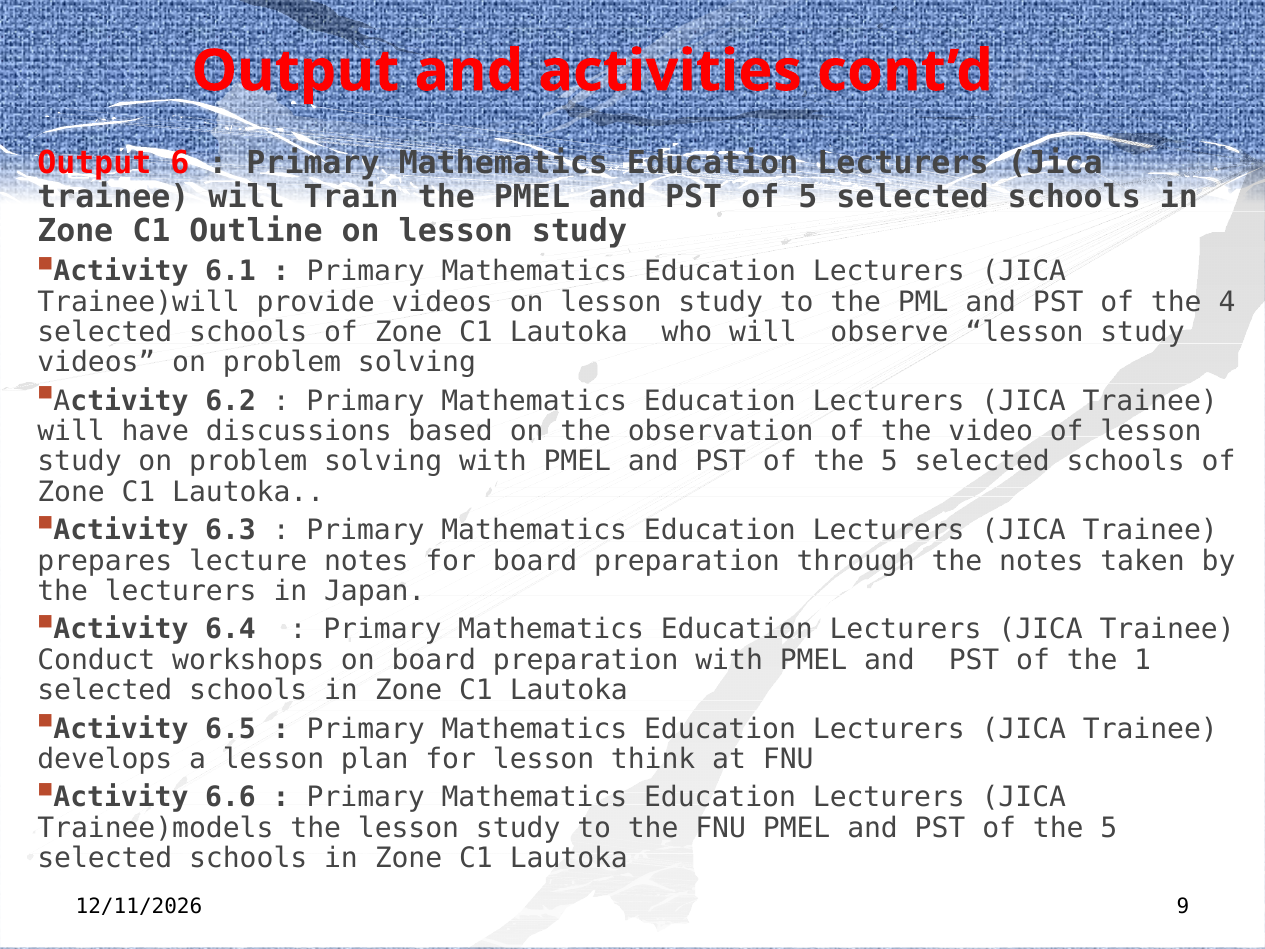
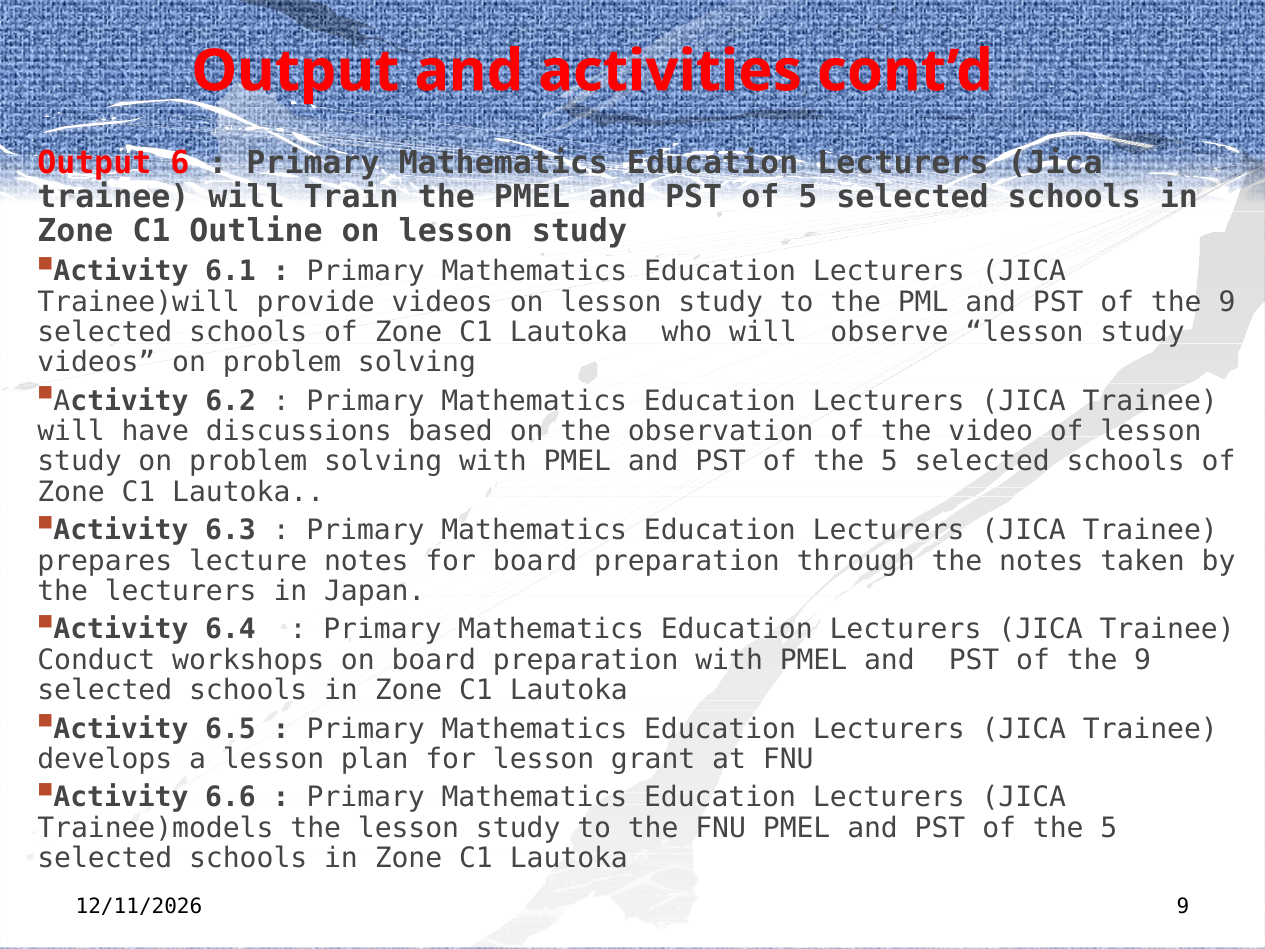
4: 4 -> 9 (1227, 302)
1: 1 -> 9 (1143, 660)
think: think -> grant (653, 759)
